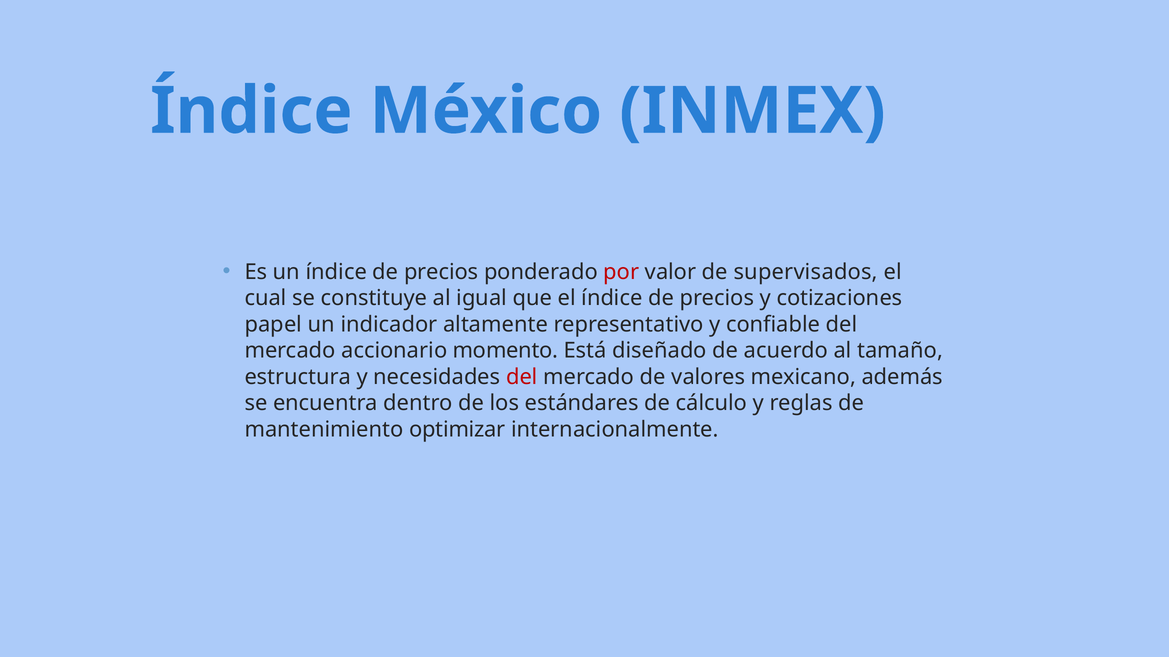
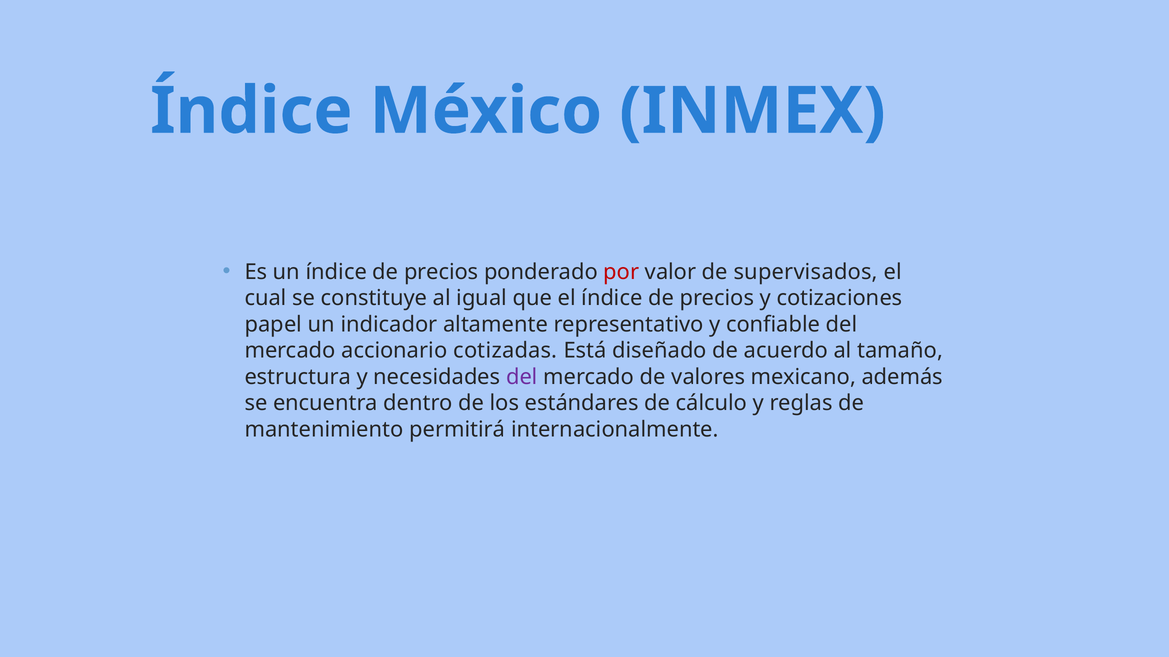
momento: momento -> cotizadas (505, 351)
del colour: red -> purple (522, 377)
optimizar: optimizar -> permitirá (457, 430)
